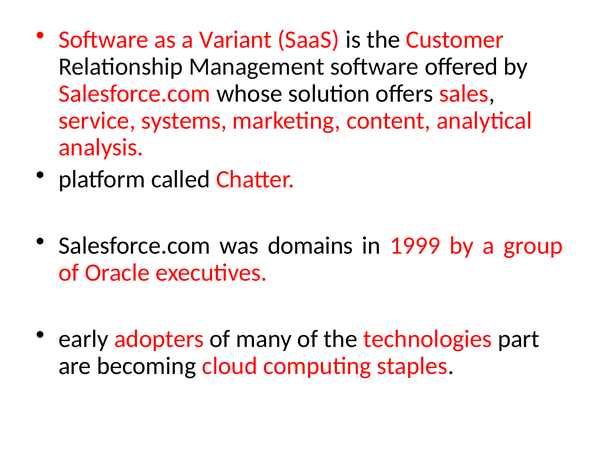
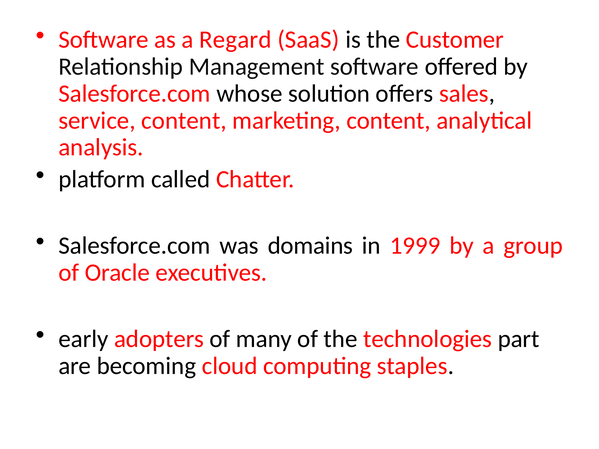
Variant: Variant -> Regard (235, 40)
service systems: systems -> content (184, 121)
